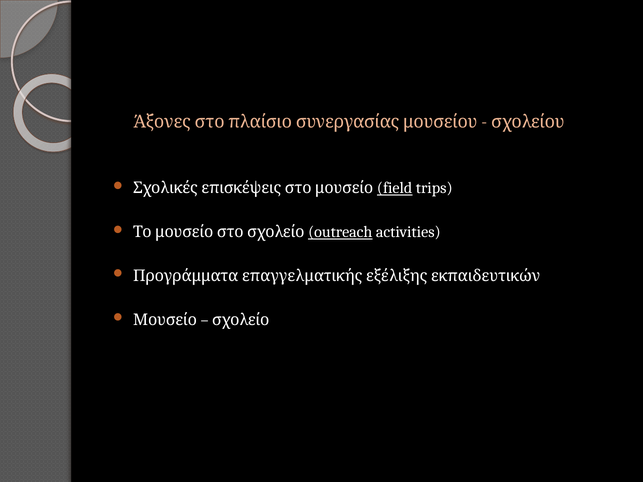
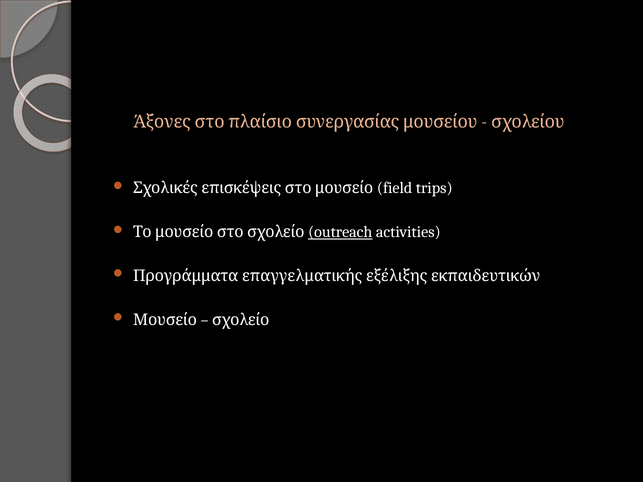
field underline: present -> none (395, 188)
